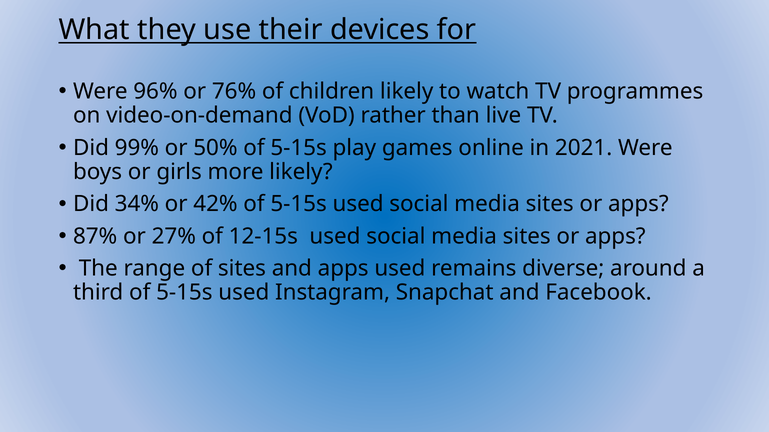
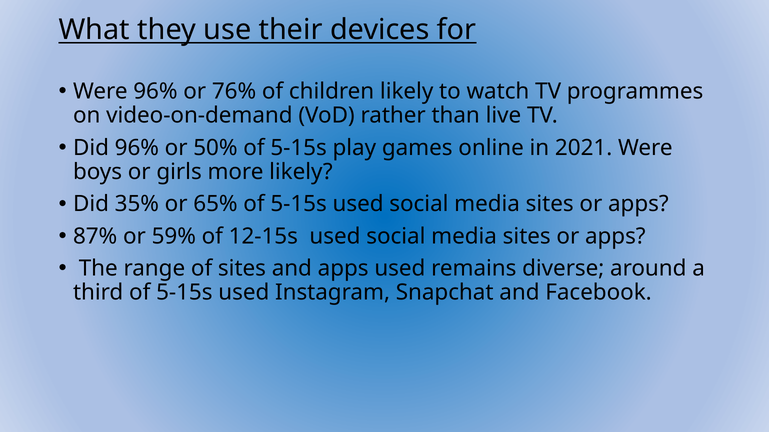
Did 99%: 99% -> 96% (137, 148)
34%: 34% -> 35% (137, 204)
42%: 42% -> 65% (215, 204)
27%: 27% -> 59% (174, 236)
